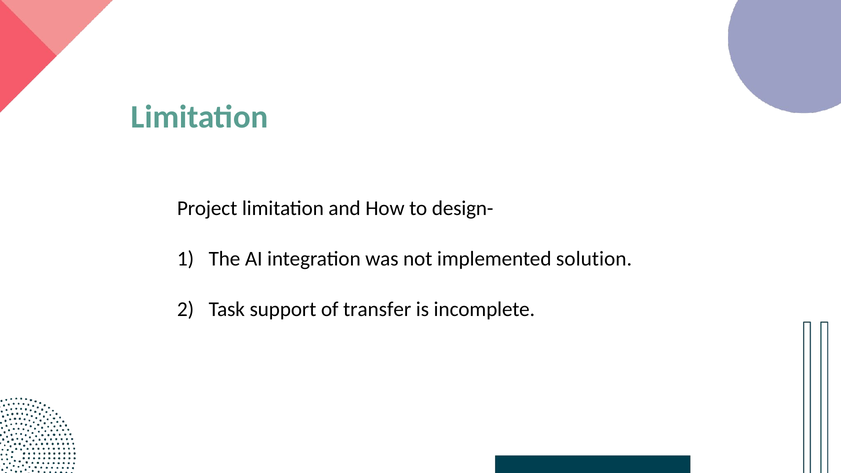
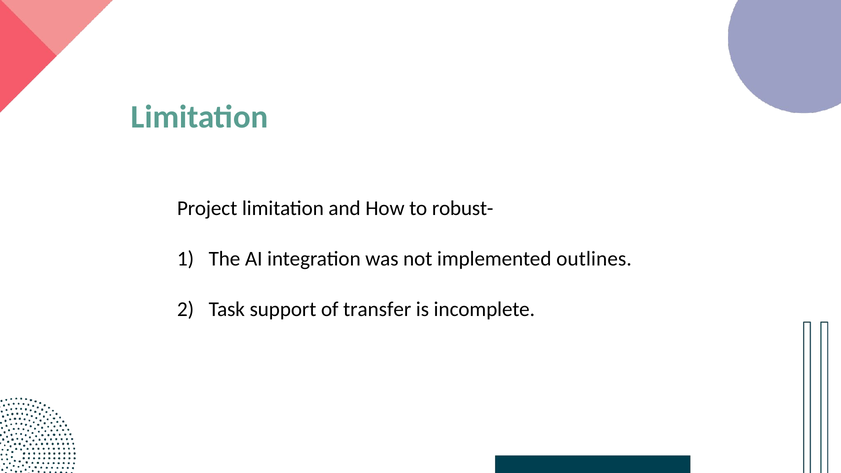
design-: design- -> robust- (463, 208)
solution: solution -> outlines (594, 259)
